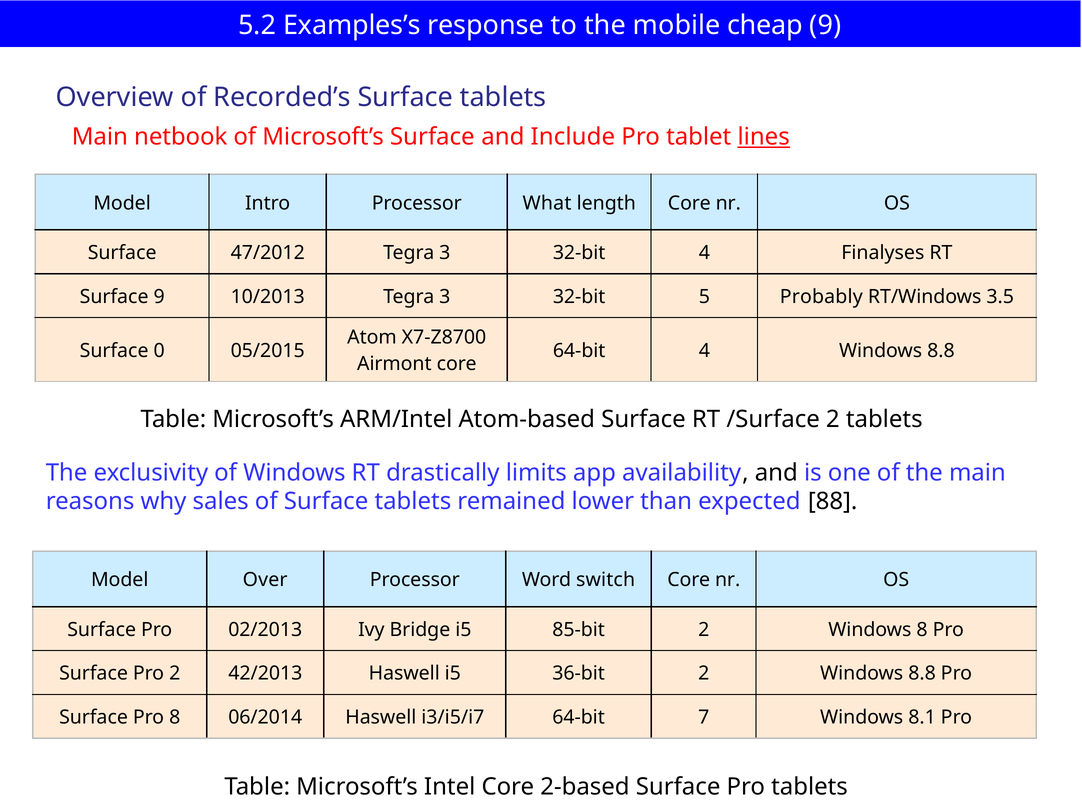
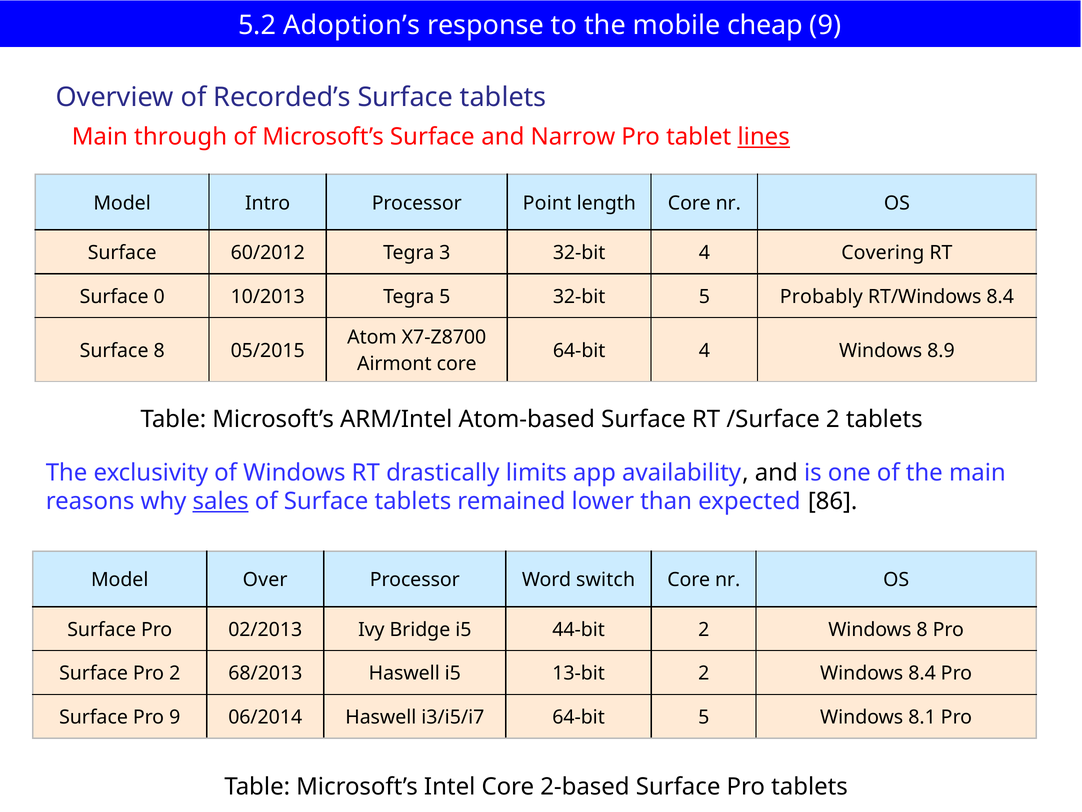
Examples’s: Examples’s -> Adoption’s (352, 26)
netbook: netbook -> through (181, 137)
Include: Include -> Narrow (573, 137)
What: What -> Point (547, 203)
47/2012: 47/2012 -> 60/2012 (268, 253)
Finalyses: Finalyses -> Covering (883, 253)
Surface 9: 9 -> 0 (159, 297)
10/2013 Tegra 3: 3 -> 5 (445, 297)
RT/Windows 3.5: 3.5 -> 8.4 (1000, 297)
Surface 0: 0 -> 8 (159, 350)
4 Windows 8.8: 8.8 -> 8.9 (941, 350)
sales underline: none -> present (221, 501)
88: 88 -> 86 (833, 501)
85-bit: 85-bit -> 44-bit (579, 629)
42/2013: 42/2013 -> 68/2013 (265, 673)
36-bit: 36-bit -> 13-bit (579, 673)
2 Windows 8.8: 8.8 -> 8.4 (922, 673)
Pro 8: 8 -> 9 (175, 717)
64-bit 7: 7 -> 5 (704, 717)
